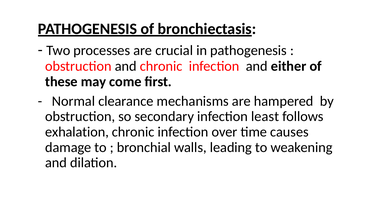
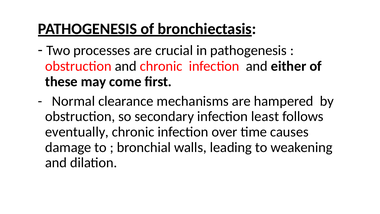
exhalation: exhalation -> eventually (77, 132)
